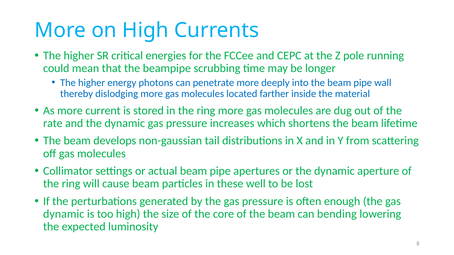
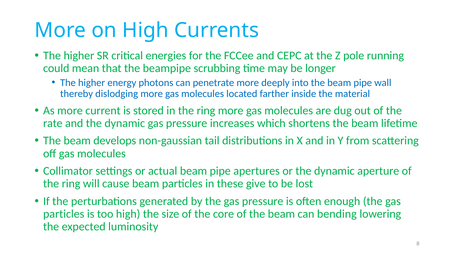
well: well -> give (256, 184)
dynamic: dynamic -> particles (64, 214)
